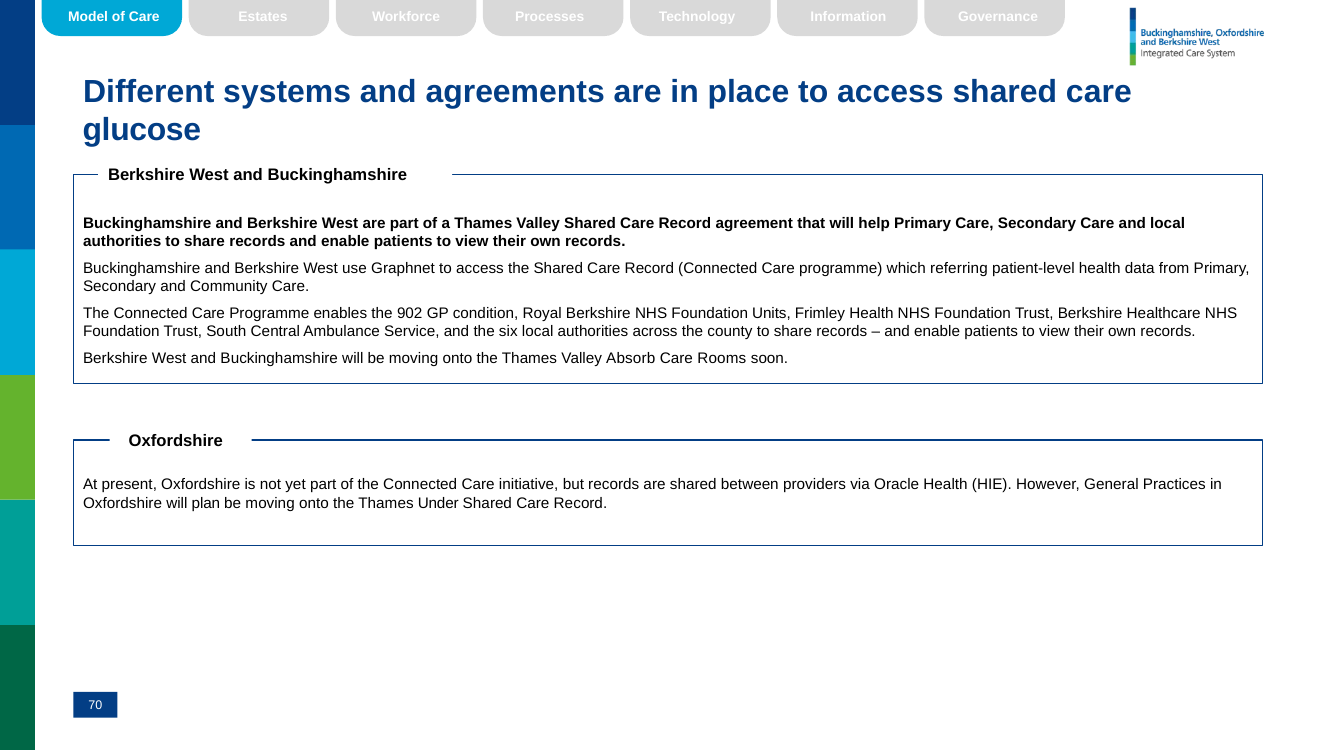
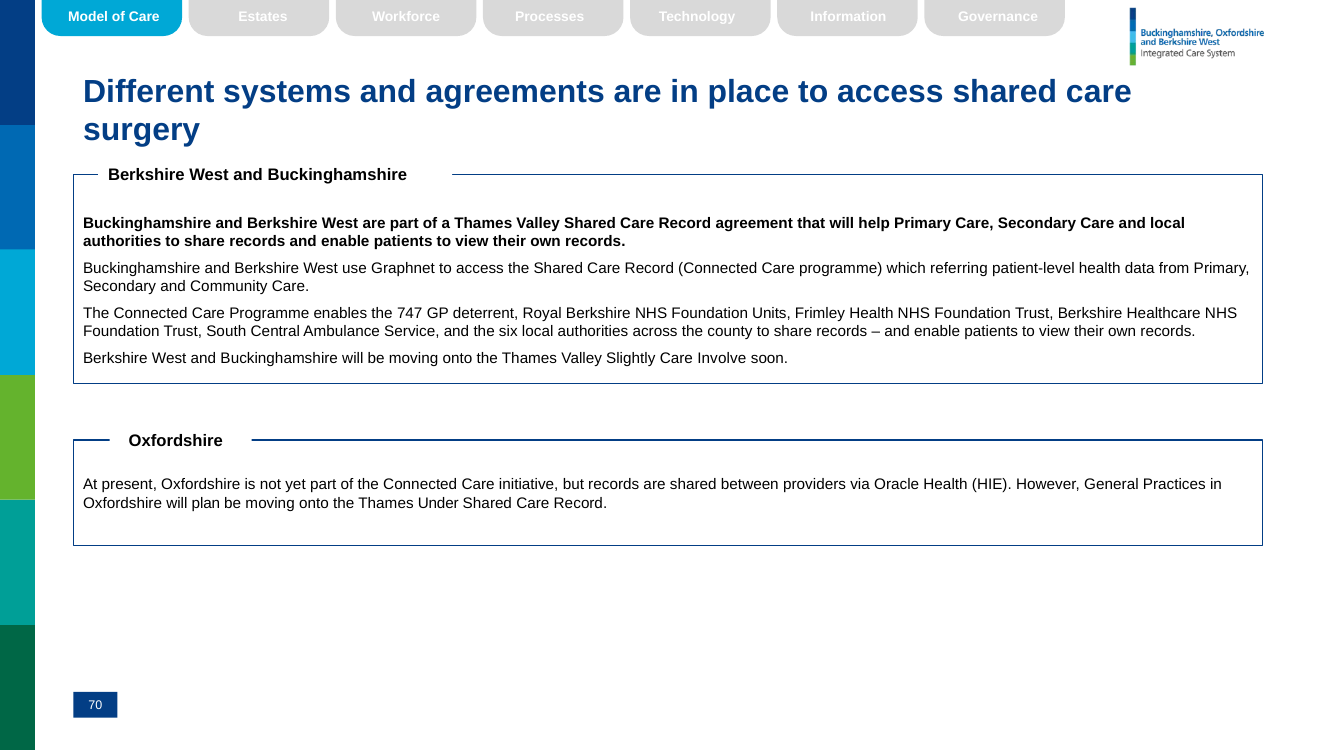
glucose: glucose -> surgery (142, 130)
902: 902 -> 747 (410, 313)
condition: condition -> deterrent (486, 313)
Absorb: Absorb -> Slightly (631, 358)
Rooms: Rooms -> Involve (722, 358)
